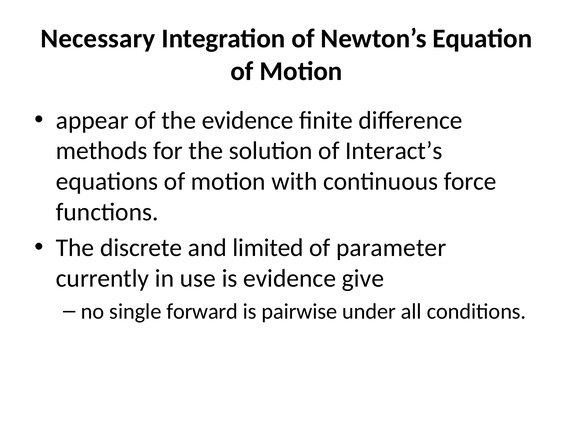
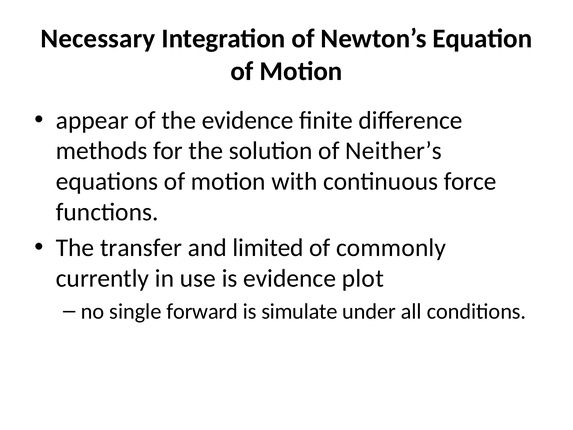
Interact’s: Interact’s -> Neither’s (394, 151)
discrete: discrete -> transfer (141, 248)
parameter: parameter -> commonly (391, 248)
give: give -> plot (363, 278)
pairwise: pairwise -> simulate (299, 311)
